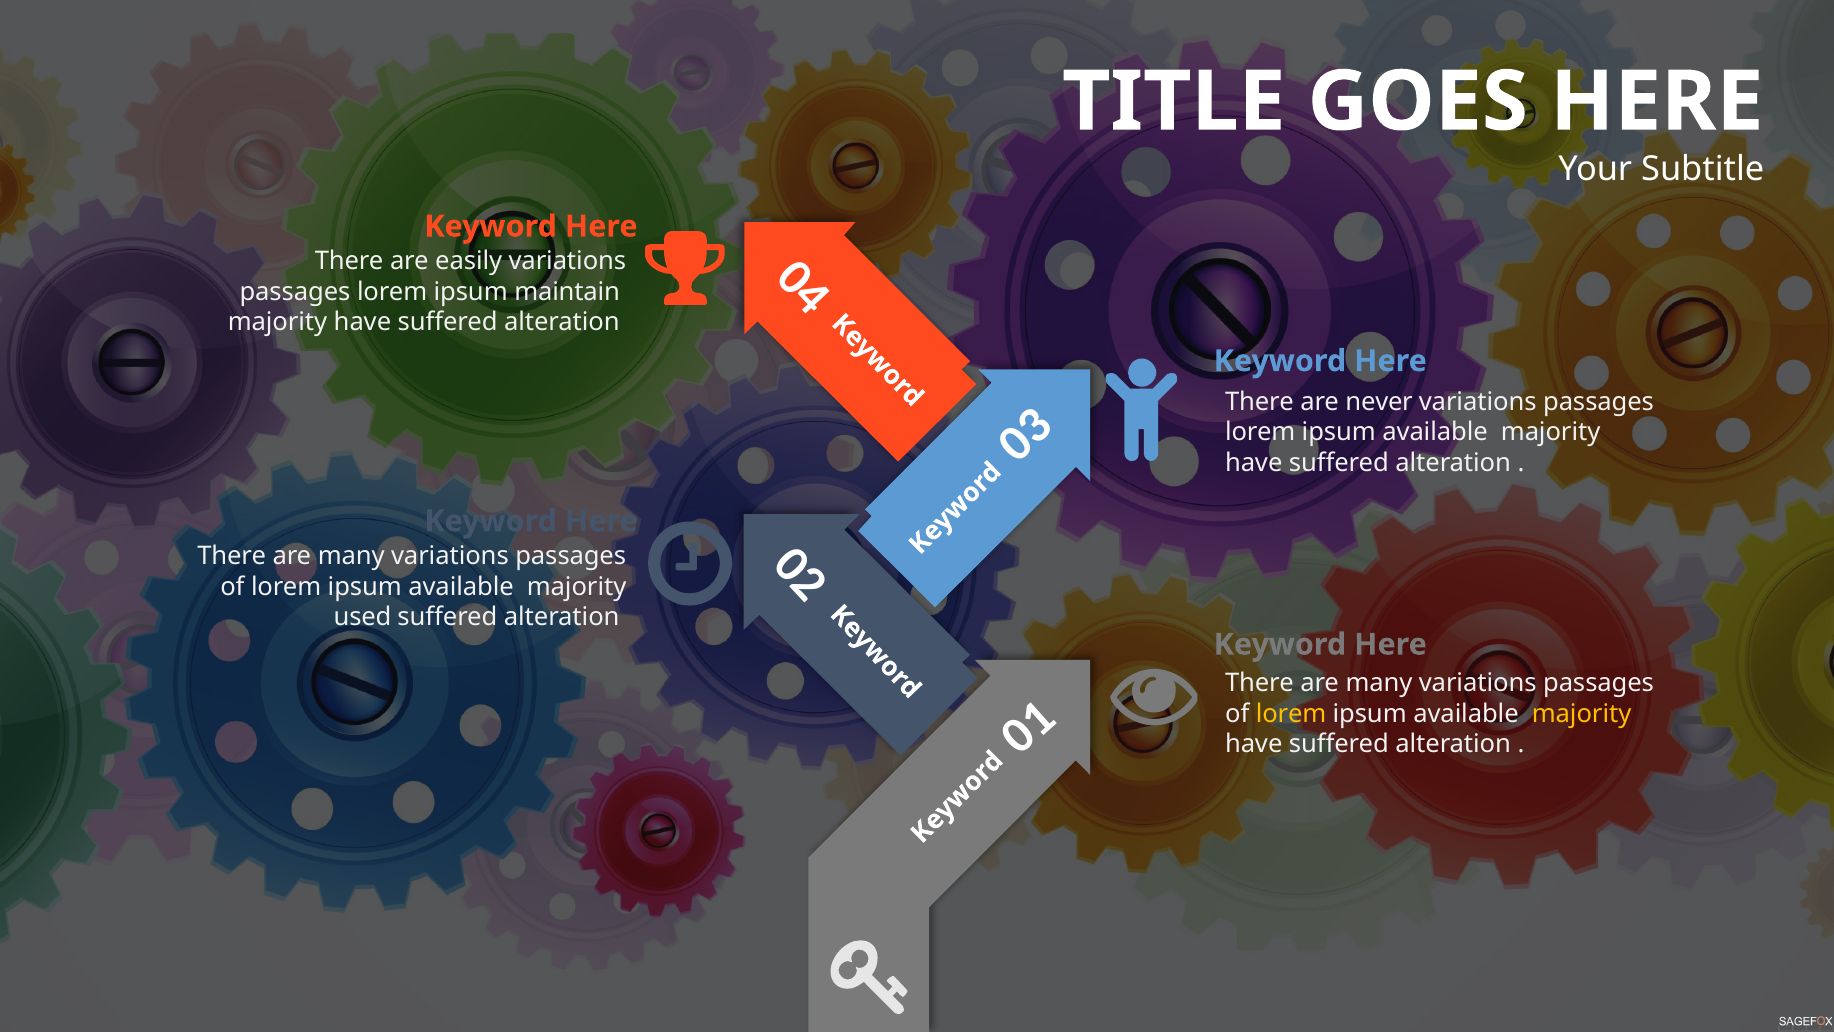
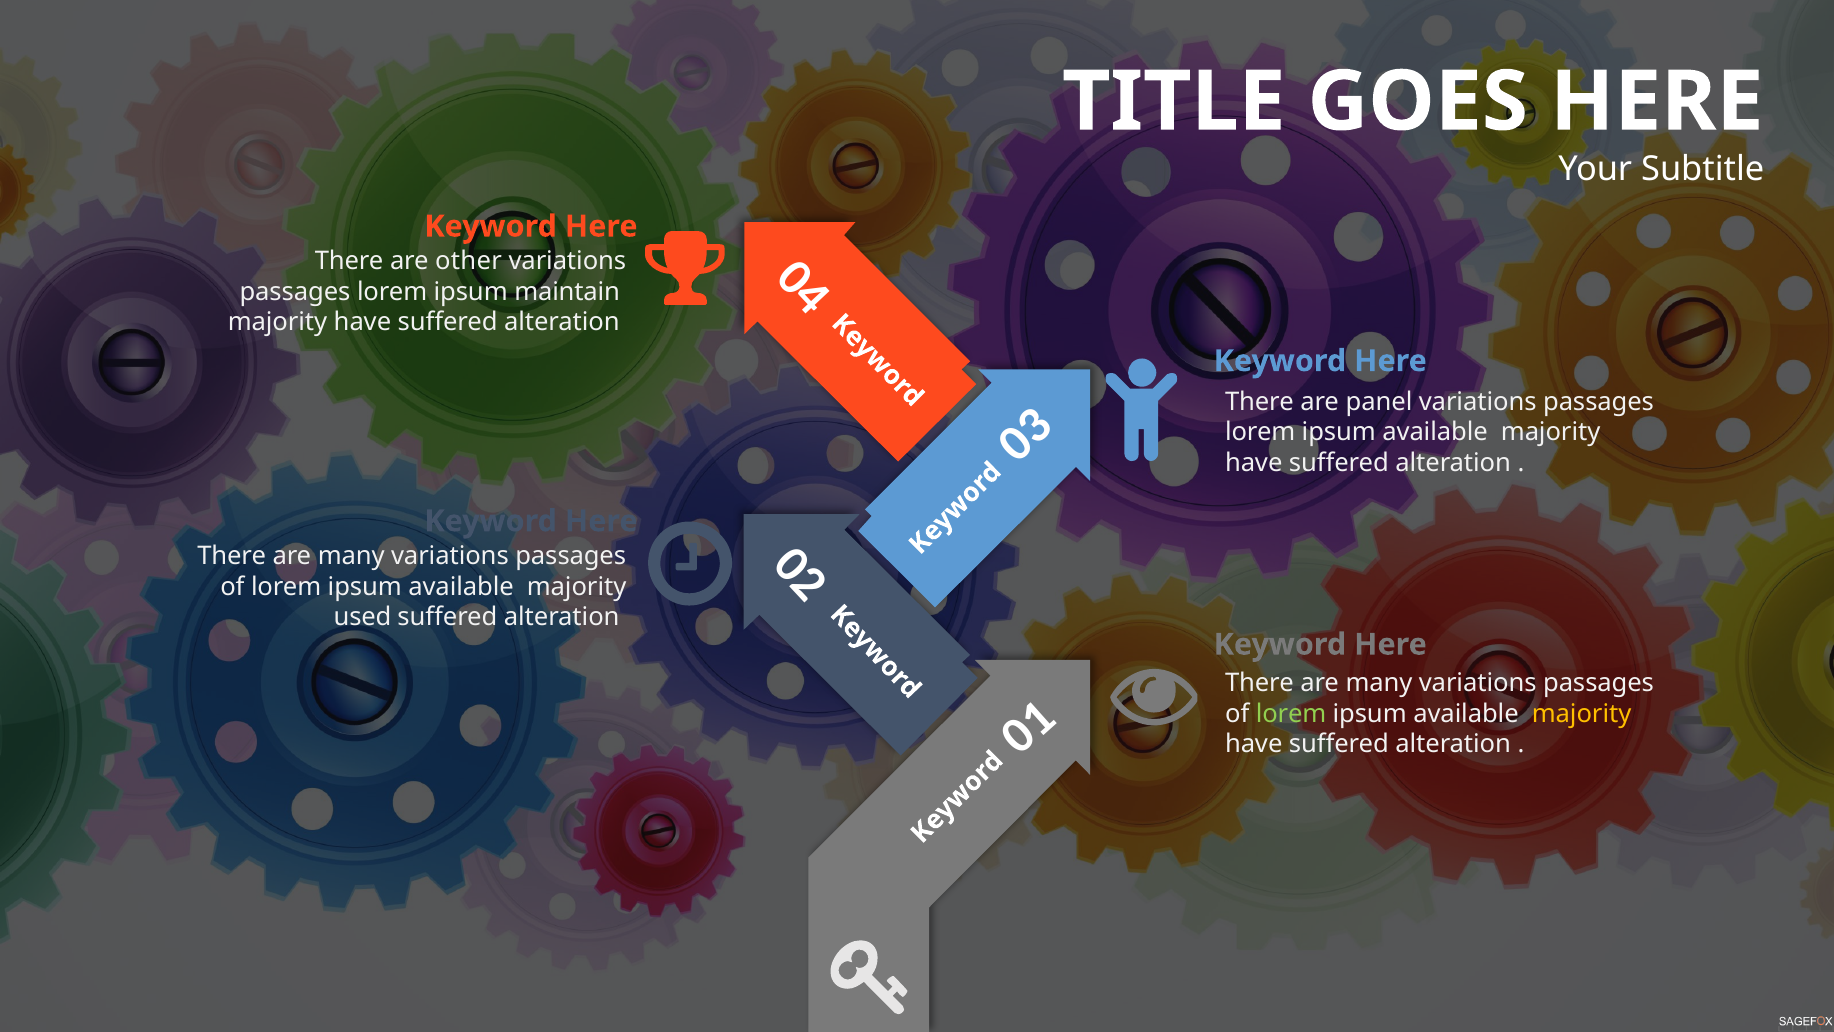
easily: easily -> other (469, 261)
never: never -> panel (1379, 401)
lorem colour: yellow -> light green (1291, 714)
